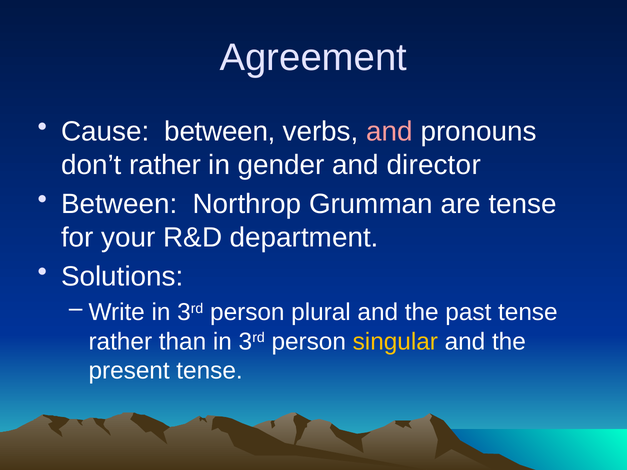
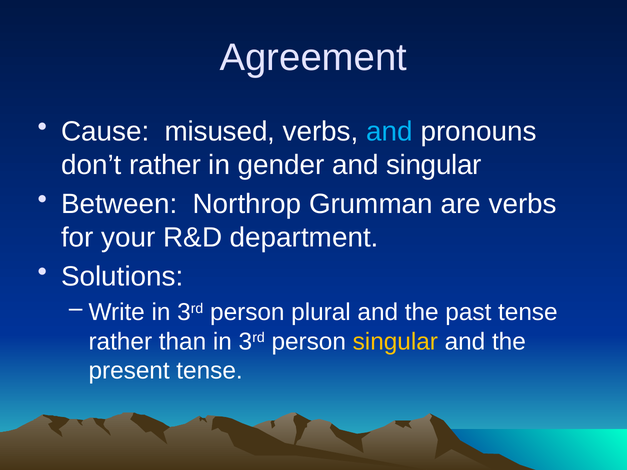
Cause between: between -> misused (220, 132)
and colour: pink -> light blue (390, 132)
and director: director -> singular (434, 165)
are tense: tense -> verbs (523, 204)
